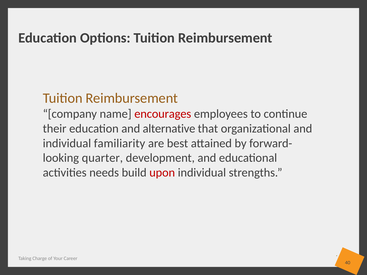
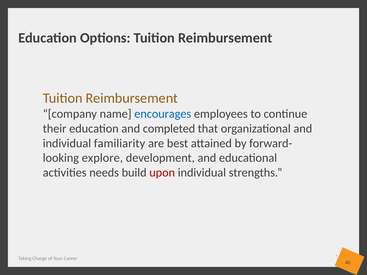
encourages colour: red -> blue (163, 114)
alternative: alternative -> completed (169, 129)
quarter: quarter -> explore (102, 158)
